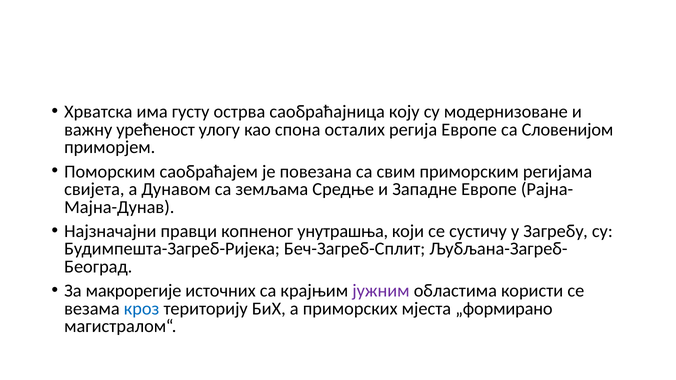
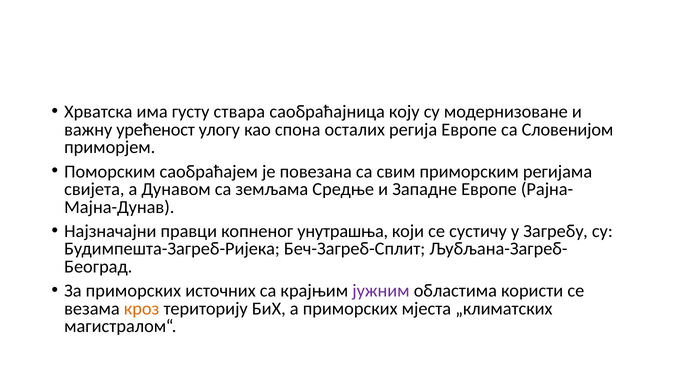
острва: острва -> ствара (239, 112)
За макрорегије: макрорегије -> приморских (133, 291)
кроз colour: blue -> orange (142, 309)
„формирано: „формирано -> „климатских (504, 309)
